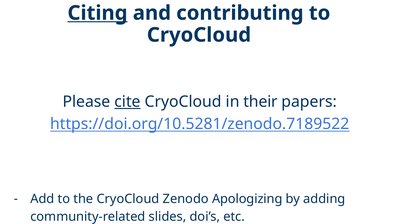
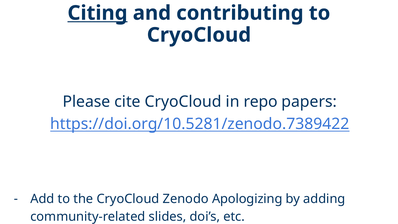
cite underline: present -> none (128, 102)
their: their -> repo (261, 102)
https://doi.org/10.5281/zenodo.7189522: https://doi.org/10.5281/zenodo.7189522 -> https://doi.org/10.5281/zenodo.7389422 (200, 124)
